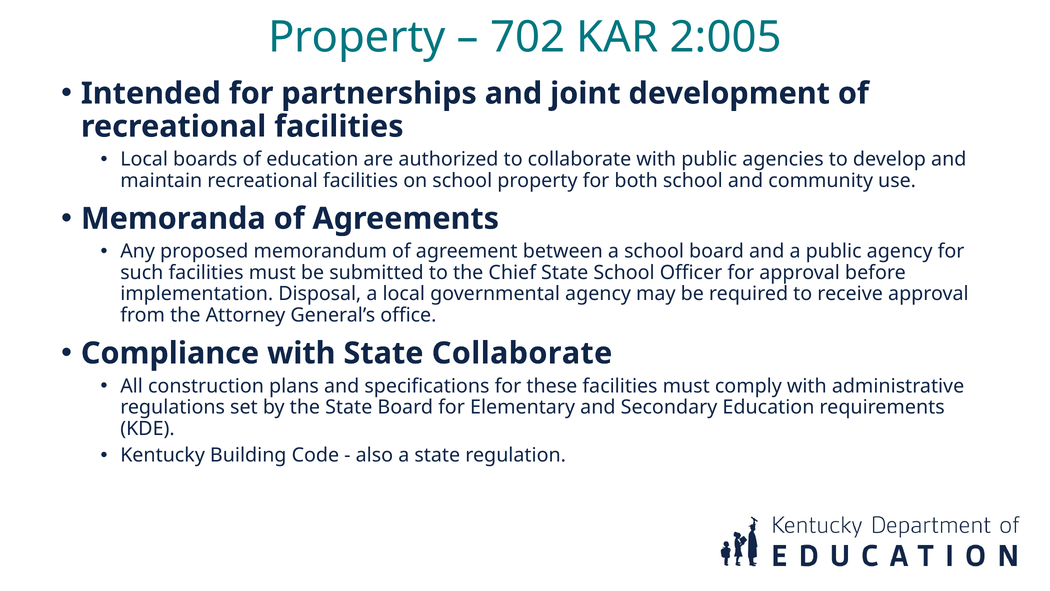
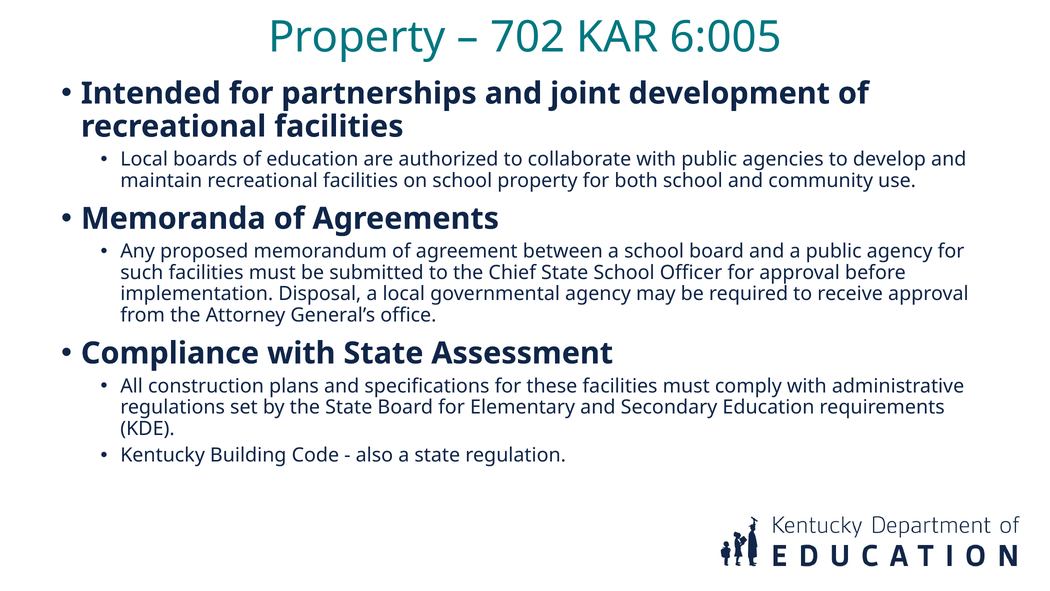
2:005: 2:005 -> 6:005 (726, 38)
State Collaborate: Collaborate -> Assessment (522, 353)
